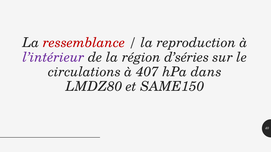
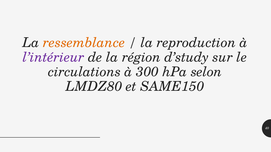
ressemblance colour: red -> orange (84, 43)
d’séries: d’séries -> d’study (187, 57)
407: 407 -> 300 (147, 72)
dans: dans -> selon (206, 72)
